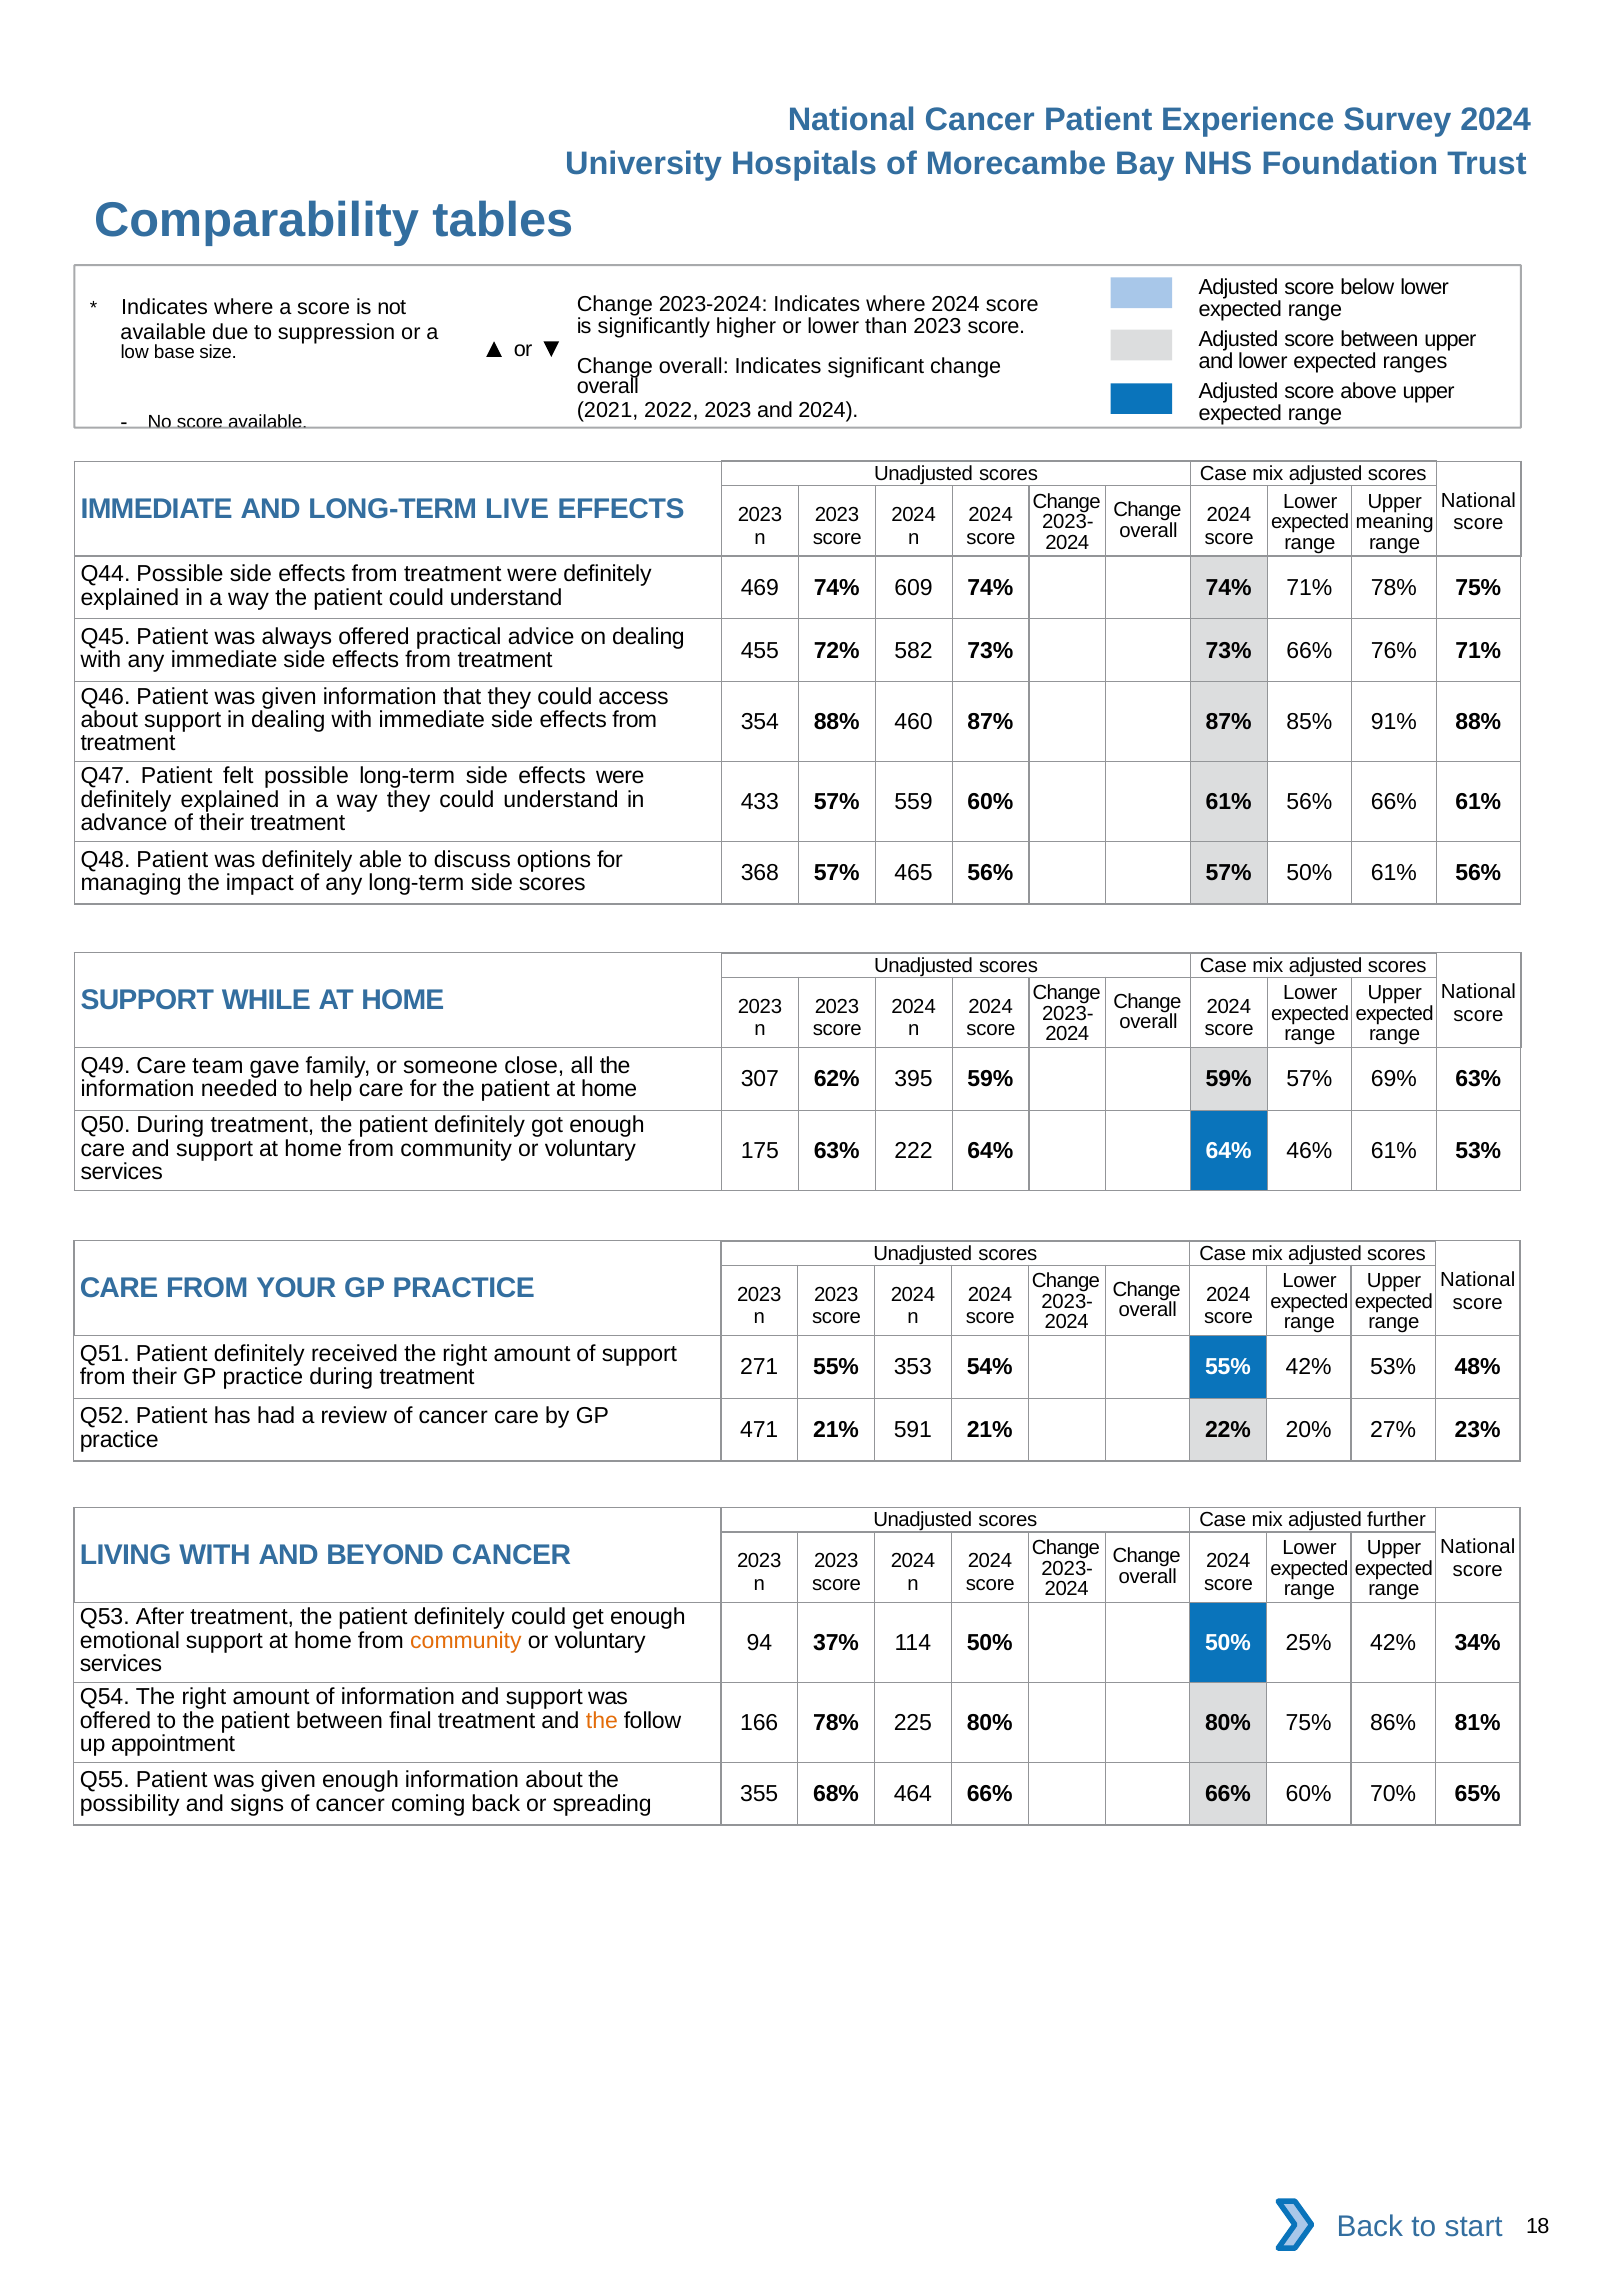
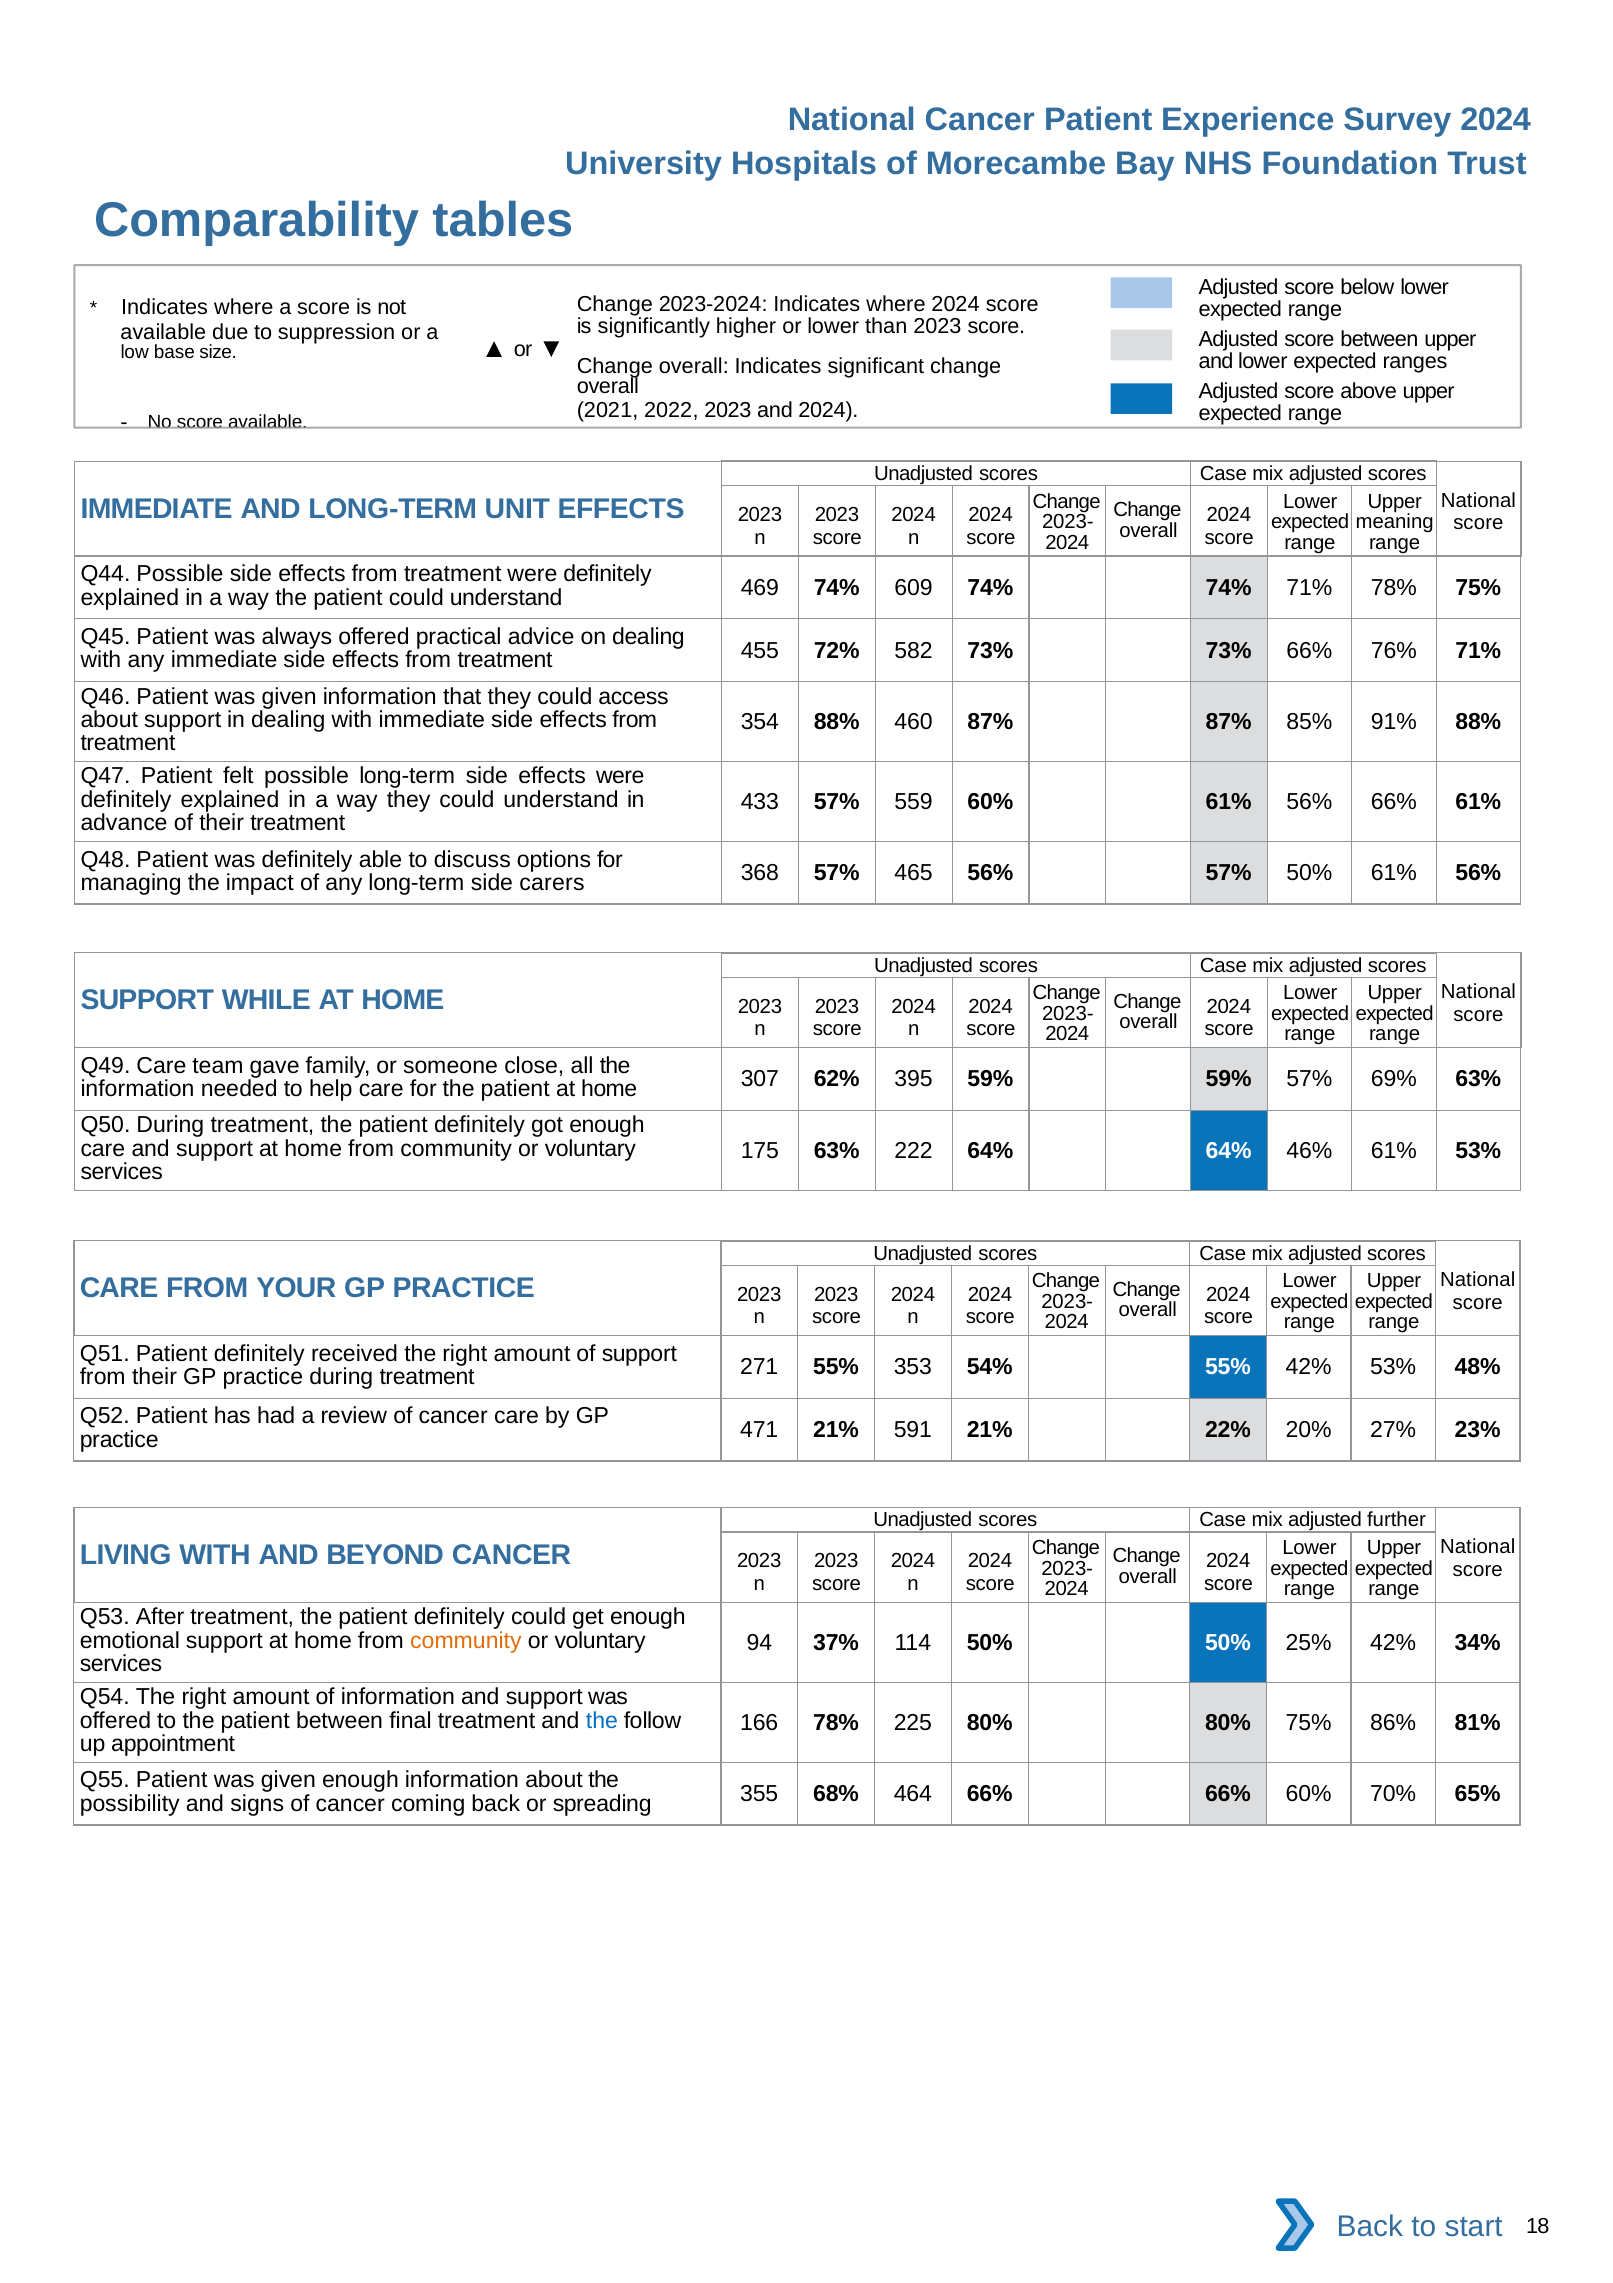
LIVE: LIVE -> UNIT (517, 509)
side scores: scores -> carers (552, 883)
the colour: orange -> blue (602, 1720)
